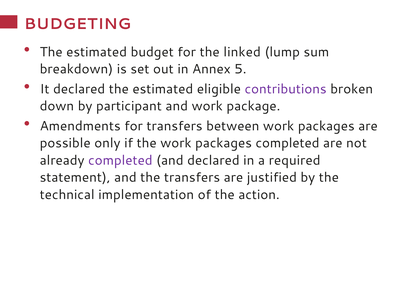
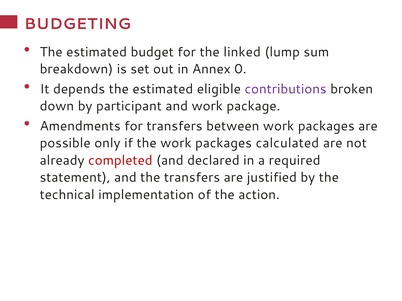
5: 5 -> 0 (240, 69)
It declared: declared -> depends (79, 89)
packages completed: completed -> calculated (287, 143)
completed colour: purple -> red (120, 161)
